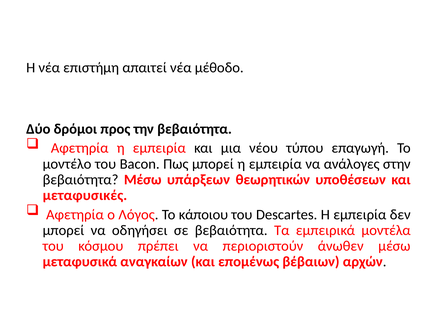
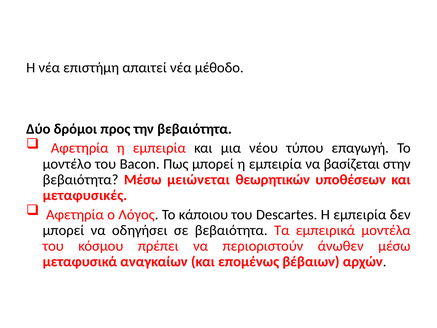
ανάλογες: ανάλογες -> βασίζεται (352, 164)
υπάρξεων: υπάρξεων -> μειώνεται (198, 180)
